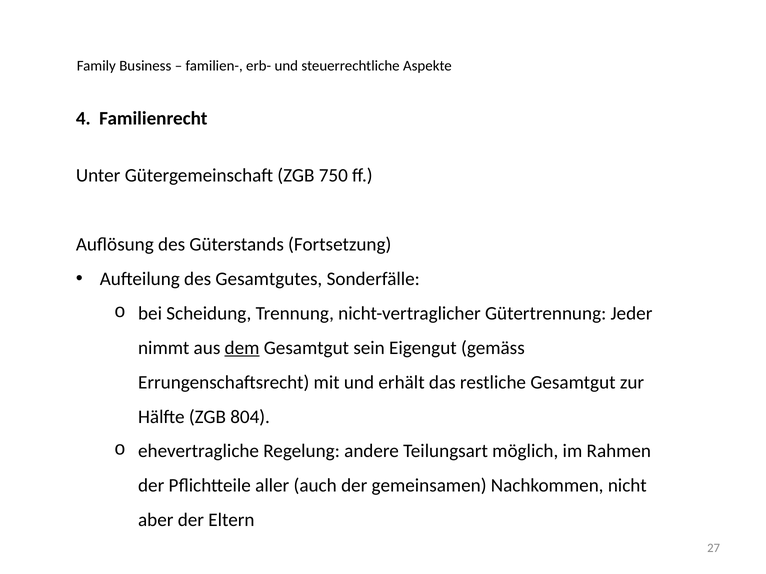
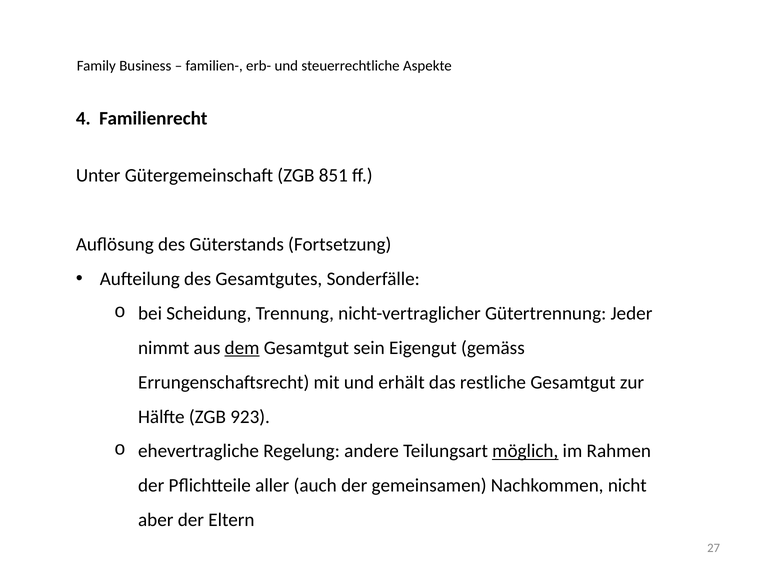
750: 750 -> 851 (333, 176)
804: 804 -> 923 (250, 417)
möglich underline: none -> present (525, 452)
